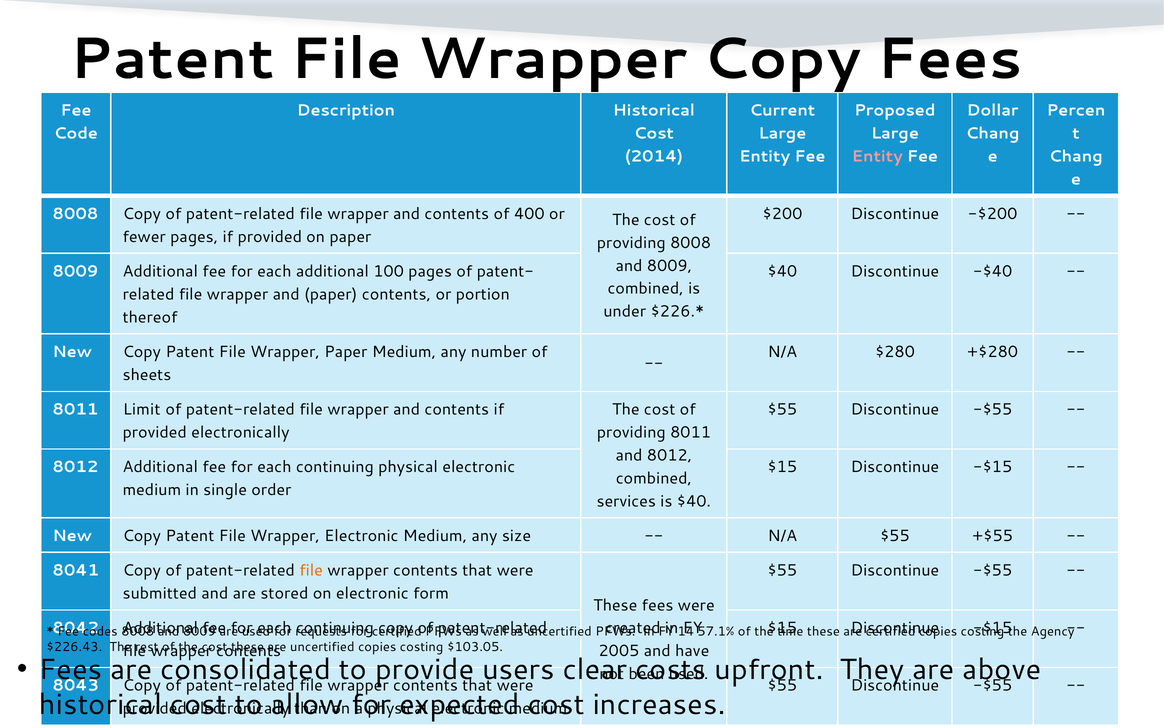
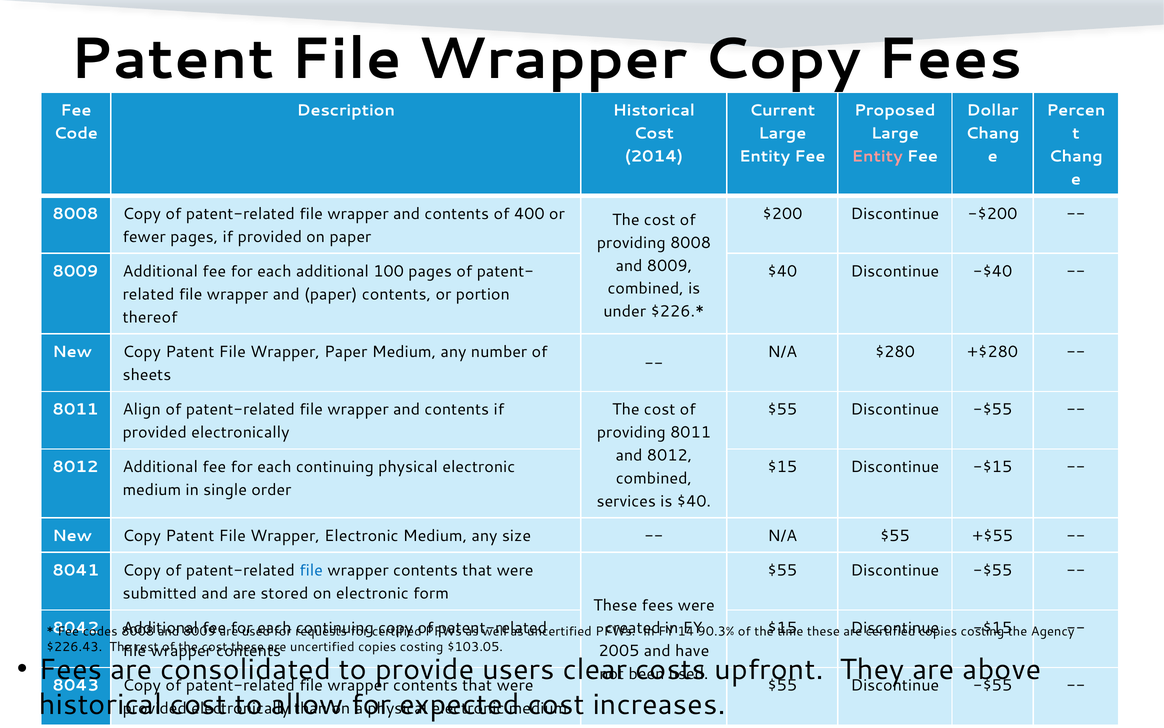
Limit: Limit -> Align (142, 409)
file colour: orange -> blue (311, 570)
57.1%: 57.1% -> 90.3% (716, 631)
